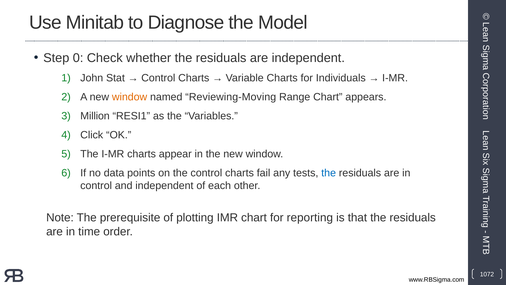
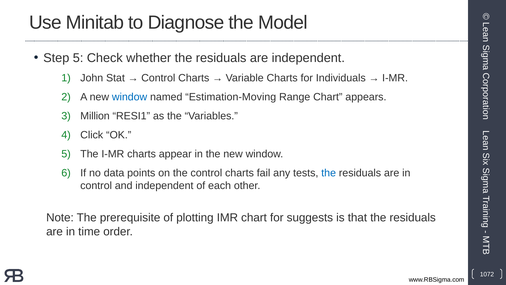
Step 0: 0 -> 5 (78, 58)
window colour: orange -> blue (130, 97)
Reviewing-Moving: Reviewing-Moving -> Estimation-Moving (231, 97)
reporting: reporting -> suggests (310, 217)
